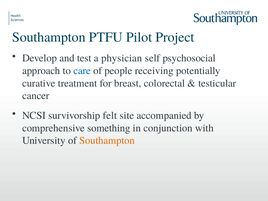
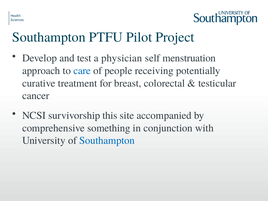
psychosocial: psychosocial -> menstruation (189, 58)
felt: felt -> this (110, 116)
Southampton colour: orange -> blue (107, 141)
